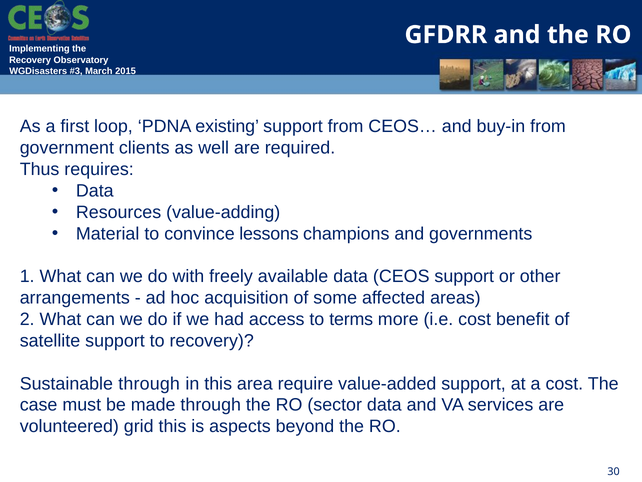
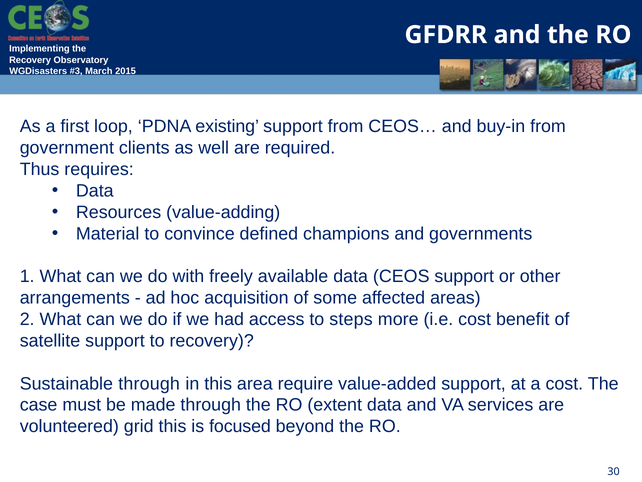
lessons: lessons -> defined (269, 233)
terms: terms -> steps (351, 319)
sector: sector -> extent (335, 405)
aspects: aspects -> focused (240, 426)
